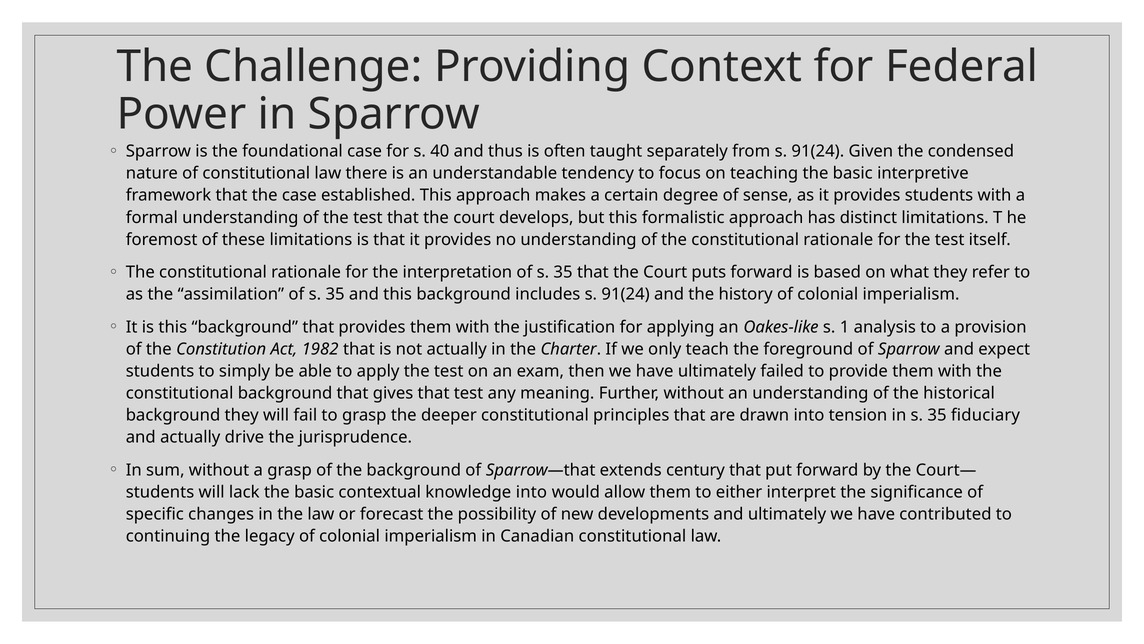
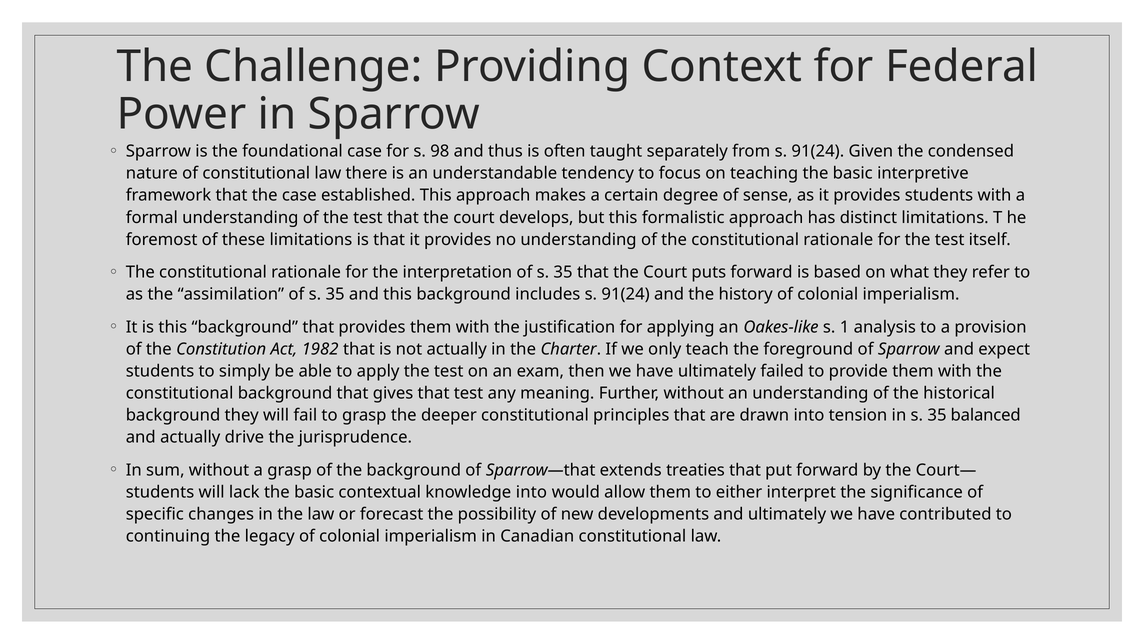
40: 40 -> 98 (440, 151)
fiduciary: fiduciary -> balanced (986, 415)
century: century -> treaties (695, 470)
